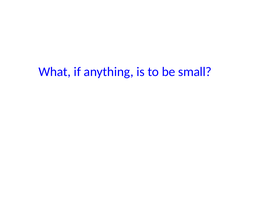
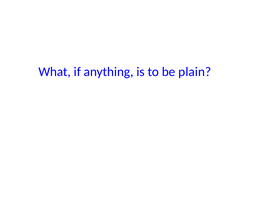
small: small -> plain (195, 72)
